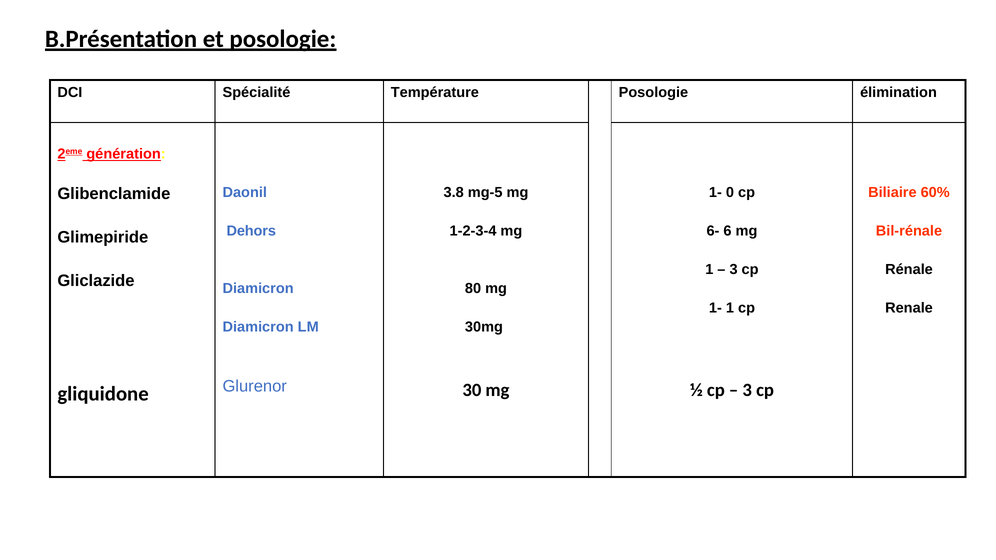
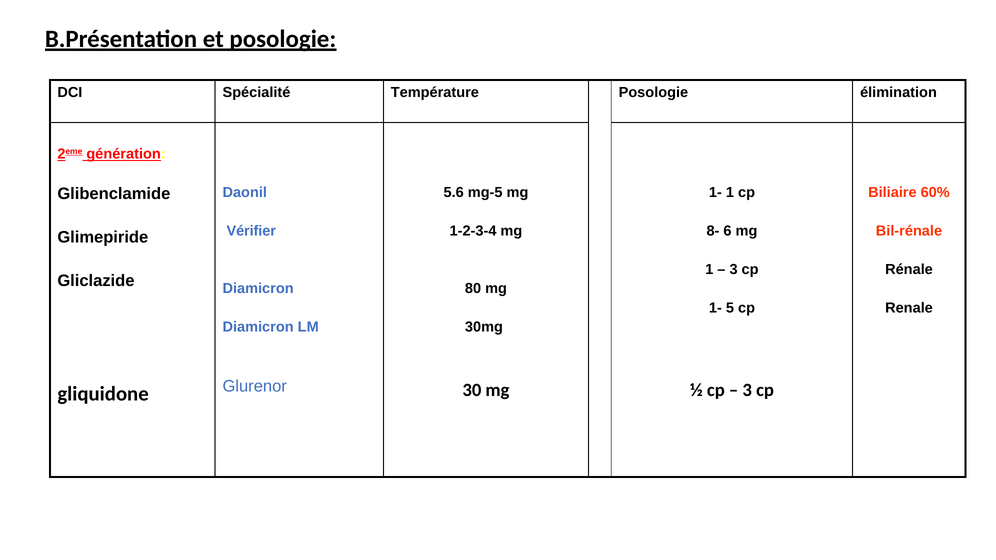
3.8: 3.8 -> 5.6 (454, 193)
1- 0: 0 -> 1 (730, 193)
Dehors: Dehors -> Vérifier (251, 231)
6-: 6- -> 8- (713, 231)
1- 1: 1 -> 5 (730, 308)
